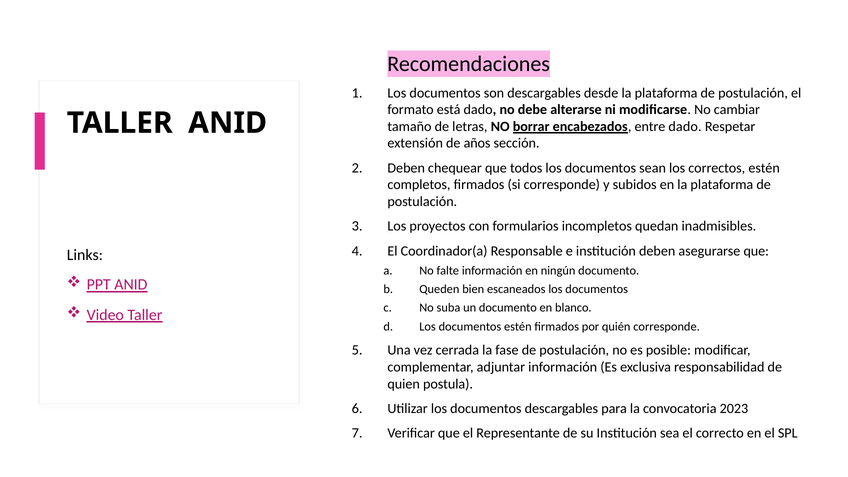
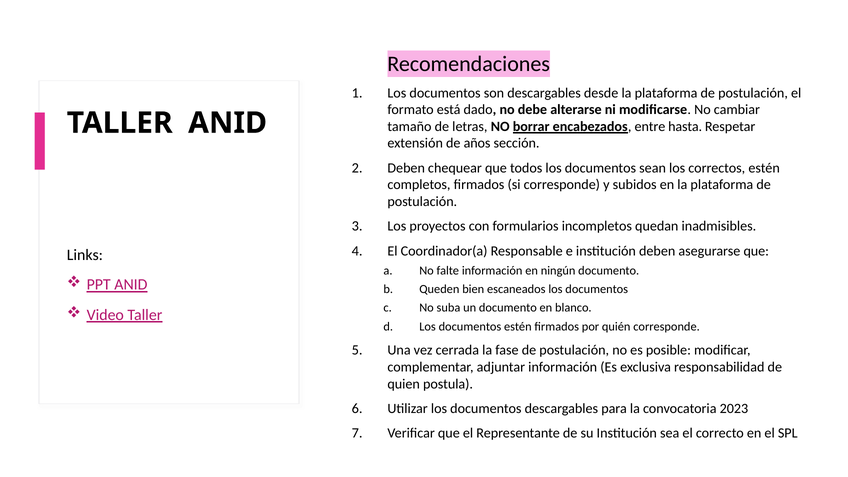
entre dado: dado -> hasta (685, 126)
